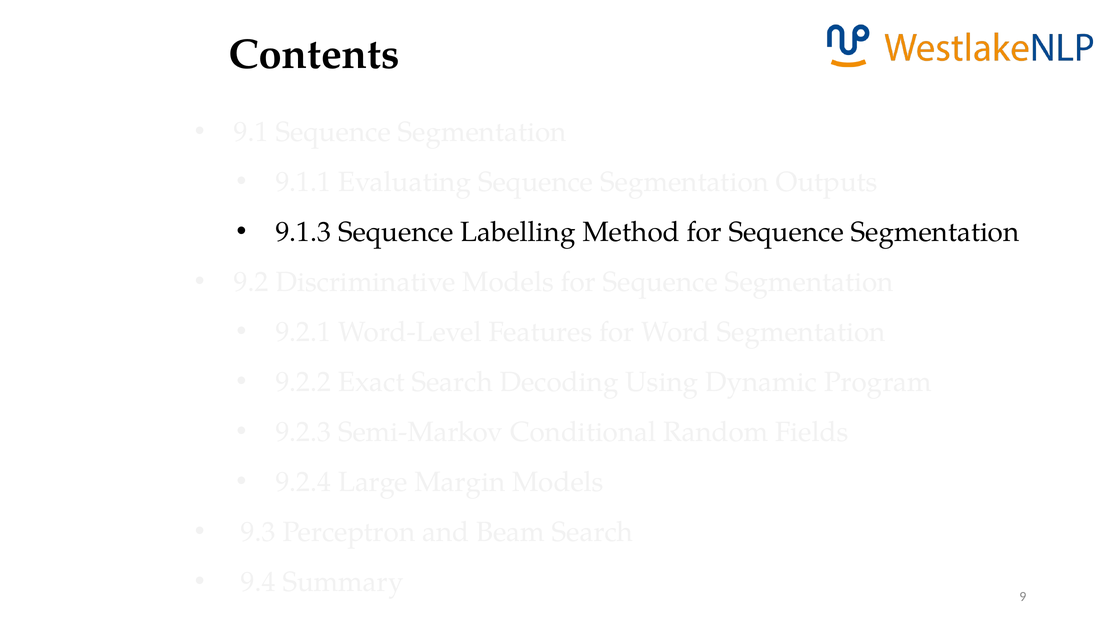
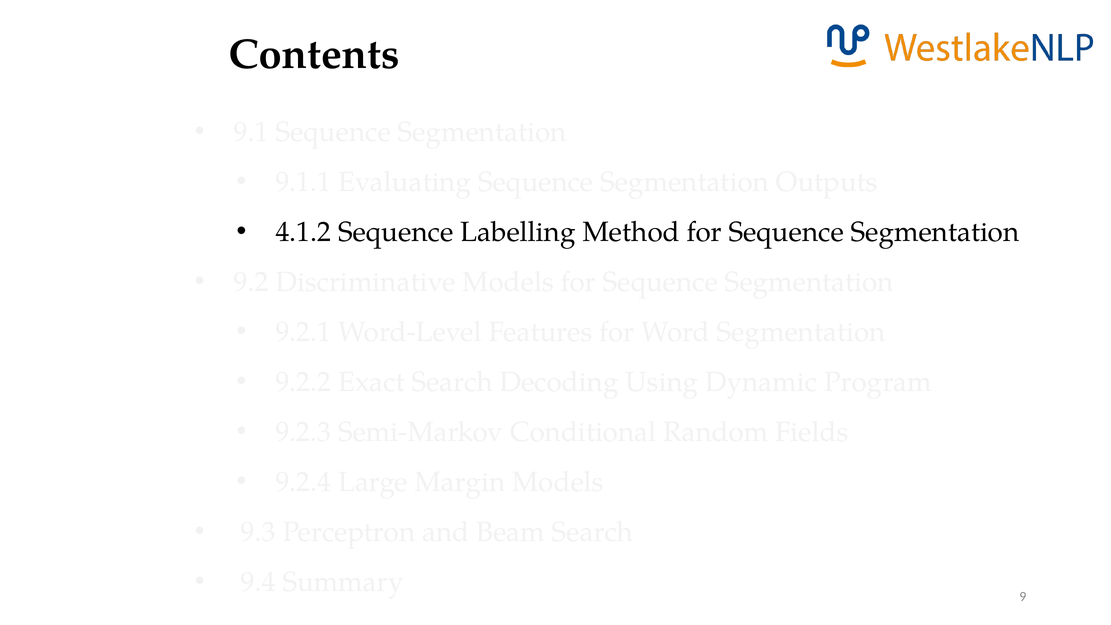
9.1.3: 9.1.3 -> 4.1.2 (303, 232)
